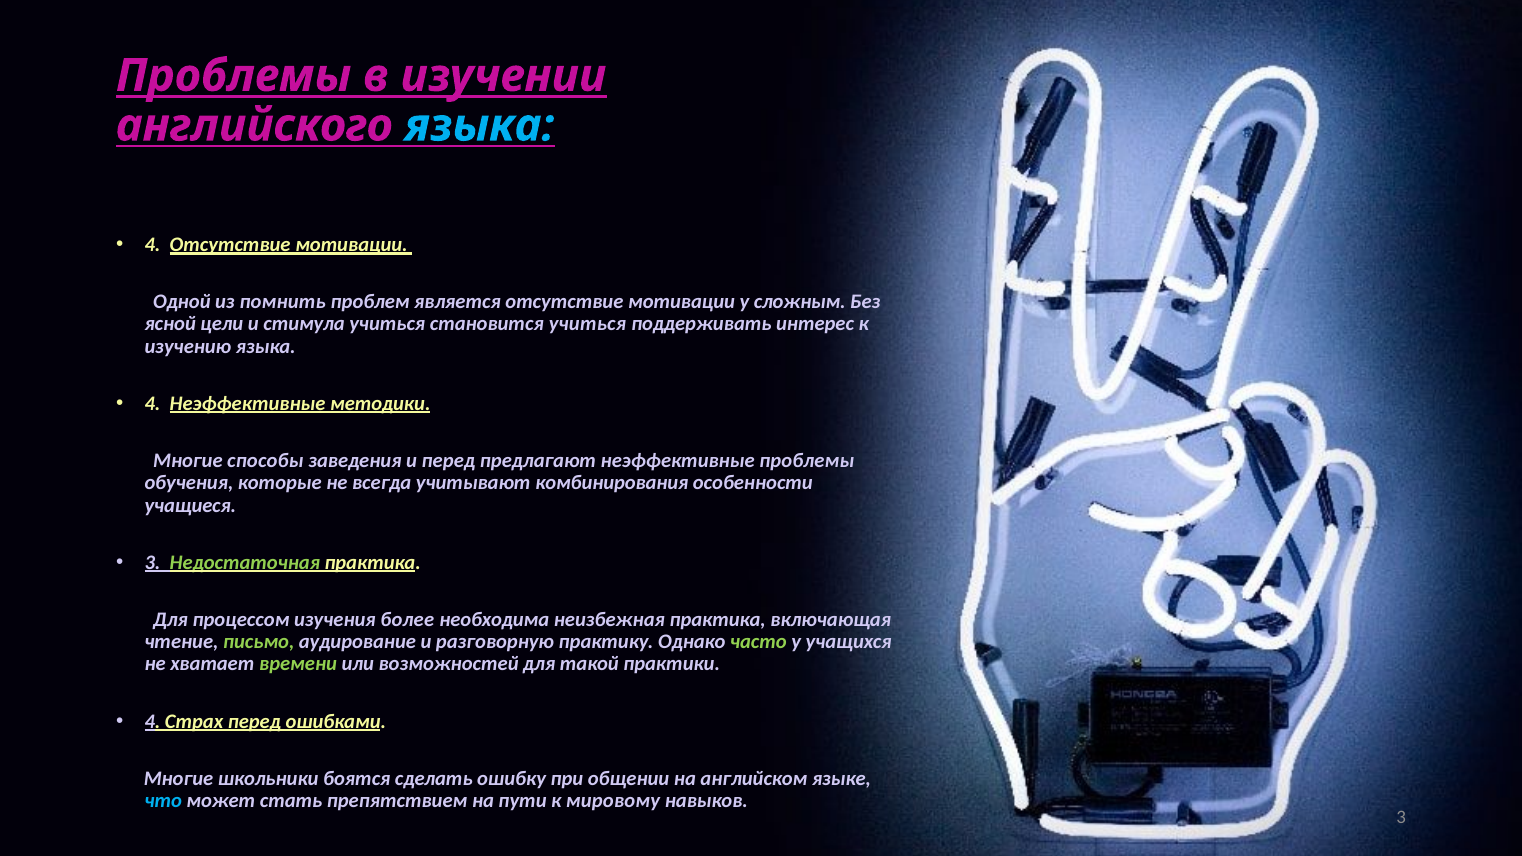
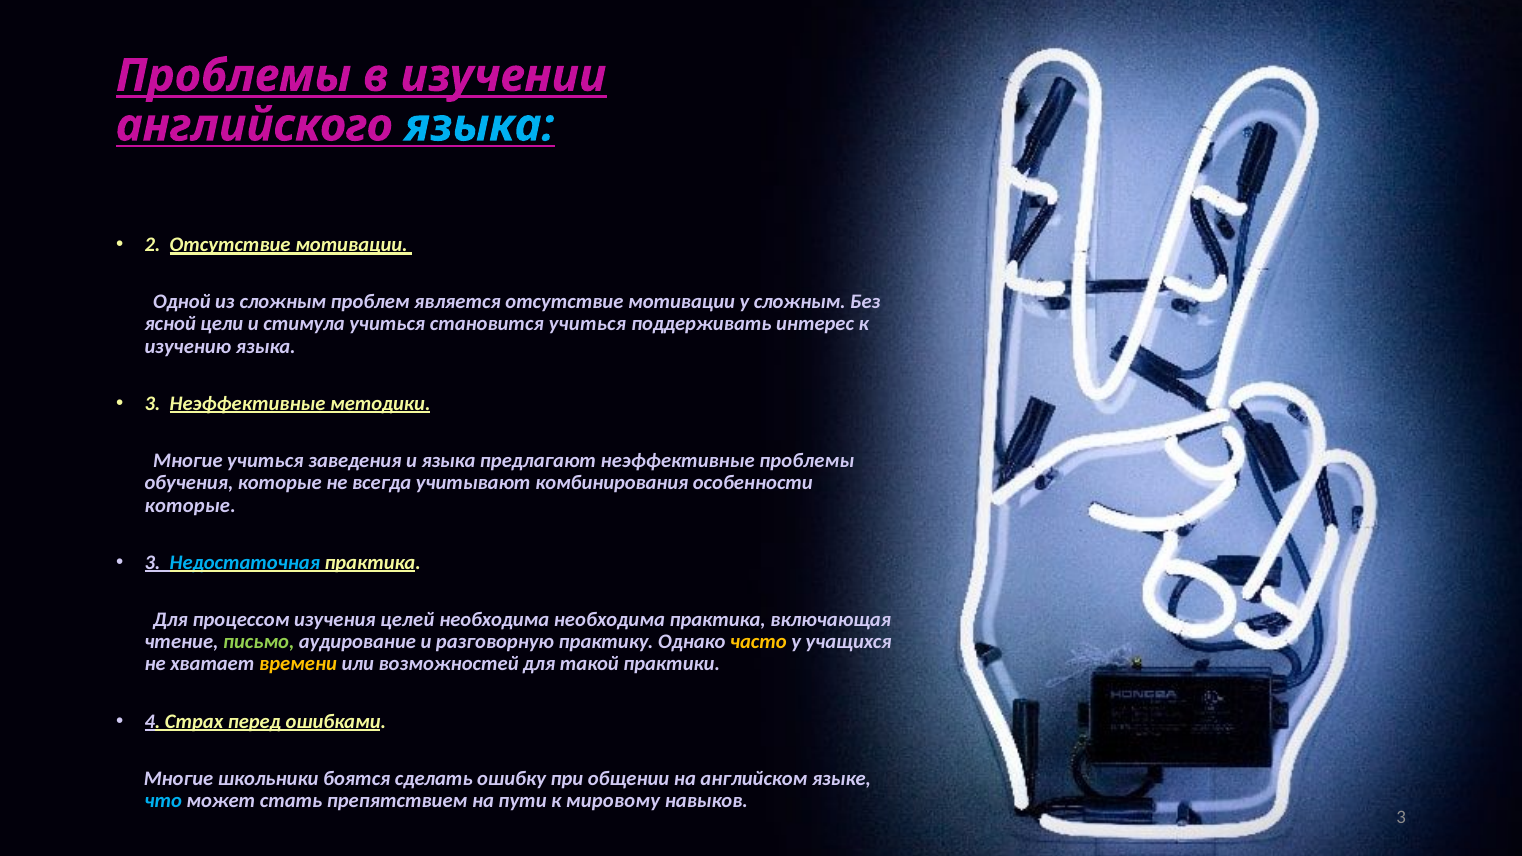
4: 4 -> 2 (153, 245)
из помнить: помнить -> сложным (283, 302)
4: 4 -> 3 (153, 404)
Многие способы: способы -> учиться (265, 461)
и перед: перед -> языка (449, 461)
учащиеся: учащиеся -> которые (190, 505)
Недостаточная colour: light green -> light blue (245, 562)
более: более -> целей (407, 620)
необходима неизбежная: неизбежная -> необходима (609, 620)
часто colour: light green -> yellow (758, 642)
времени colour: light green -> yellow (298, 664)
